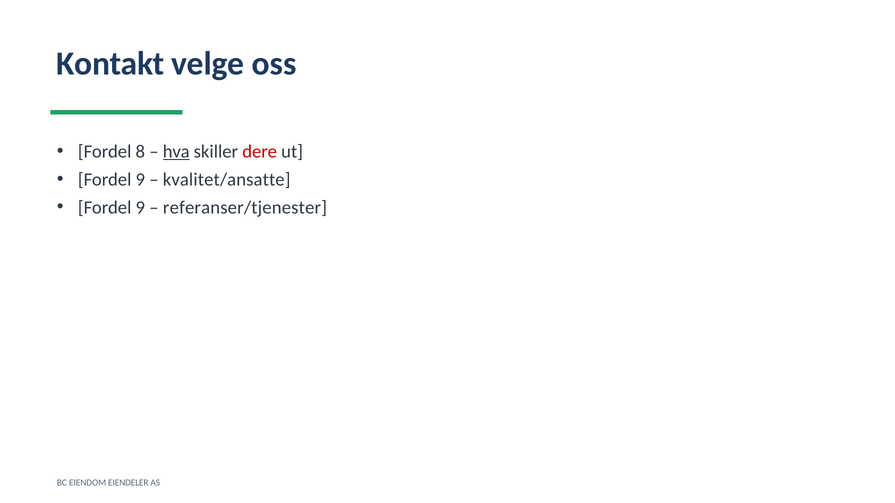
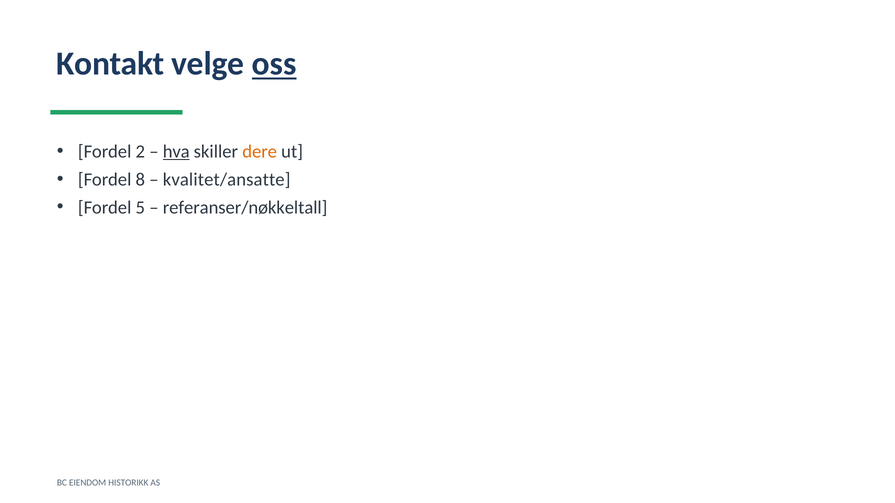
oss underline: none -> present (274, 64)
8: 8 -> 2 (140, 152)
dere colour: red -> orange (260, 152)
9: 9 -> 8 (140, 180)
9: 9 -> 5 (140, 208)
referanser/tjenester: referanser/tjenester -> referanser/nøkkeltall (245, 208)
EIENDELER: EIENDELER -> HISTORIKK (128, 483)
